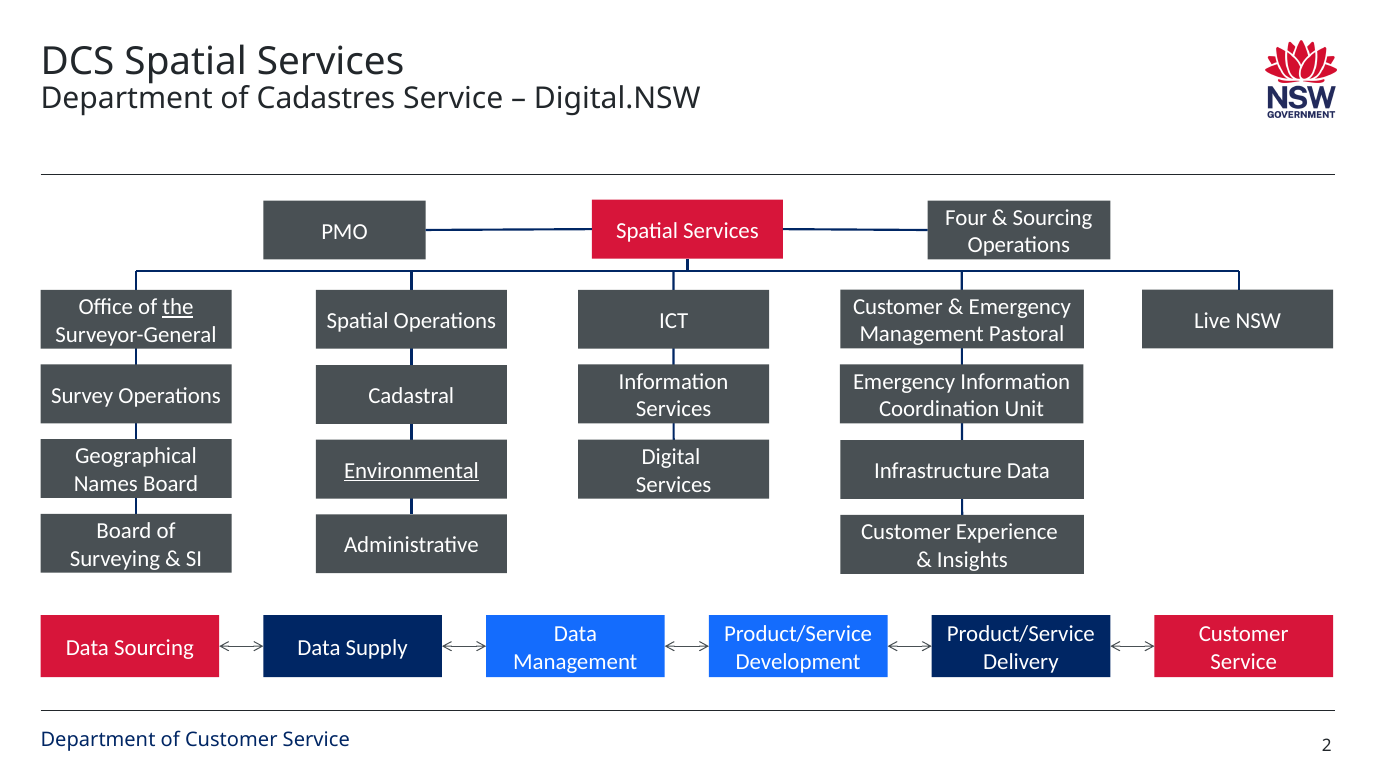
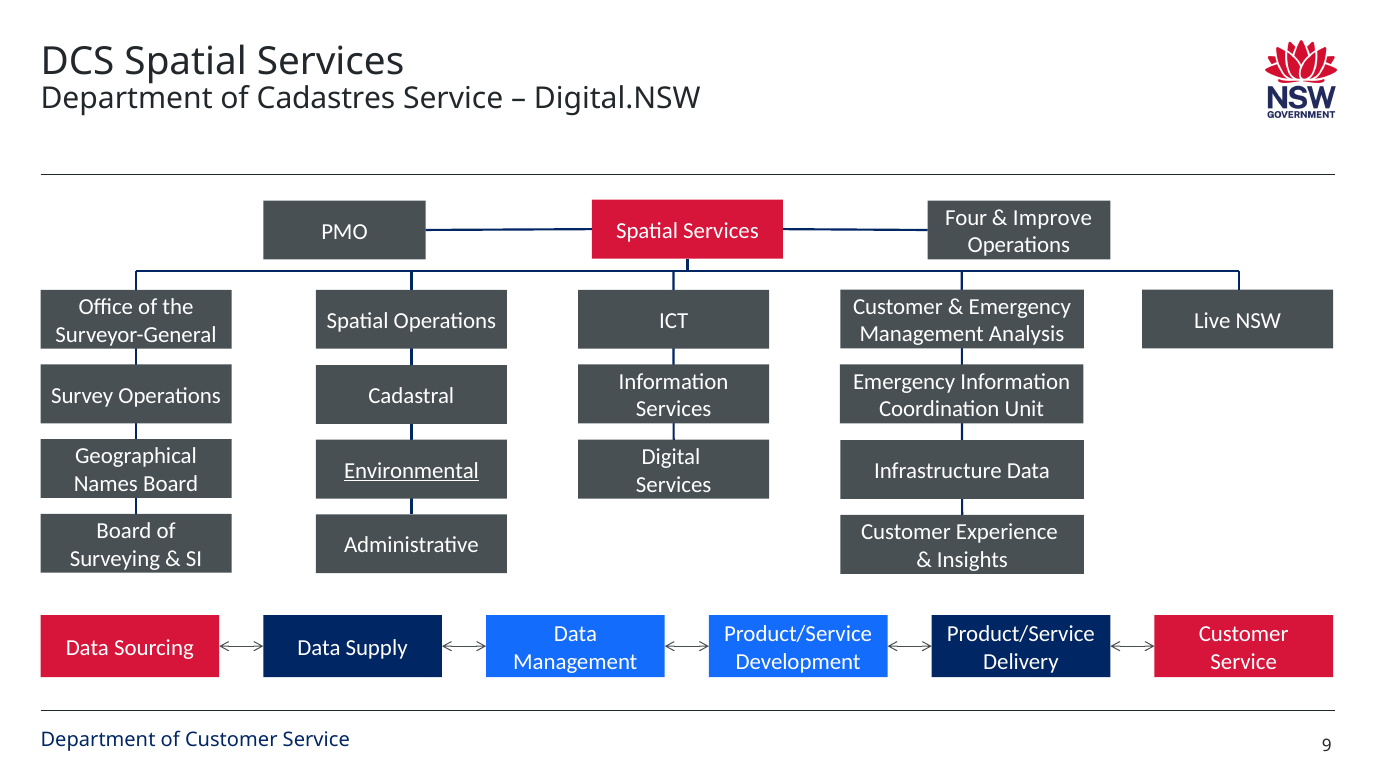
Sourcing: Sourcing -> Improve (1052, 218)
the underline: present -> none (178, 307)
Pastoral: Pastoral -> Analysis (1027, 334)
2: 2 -> 9 (1327, 746)
